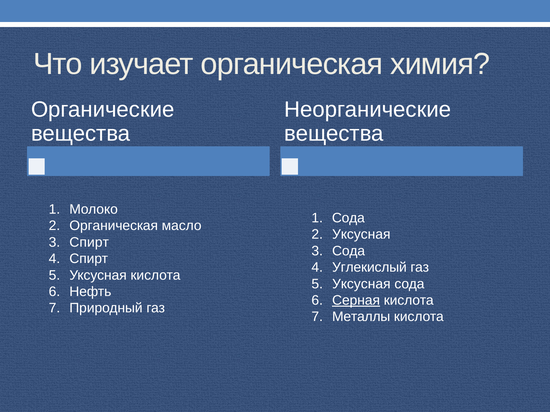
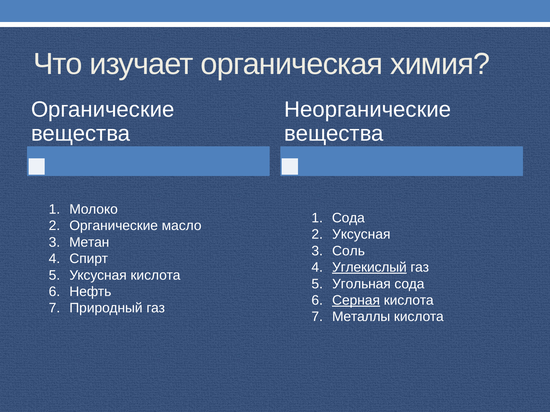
Органическая: Органическая -> Органические (114, 226)
Спирт: Спирт -> Метан (89, 242)
Сода: Сода -> Соль (349, 251)
Углекислый underline: none -> present (369, 268)
Уксусная: Уксусная -> Угольная (361, 284)
